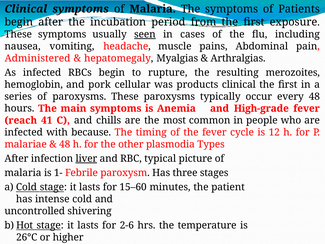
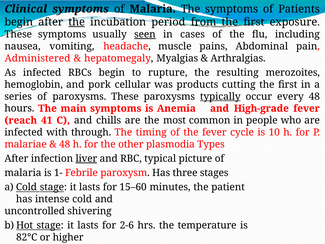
the underline: none -> present (77, 22)
products clinical: clinical -> cutting (239, 85)
typically underline: none -> present (220, 96)
because: because -> through (91, 132)
12: 12 -> 10 (274, 132)
26°C: 26°C -> 82°C (27, 237)
